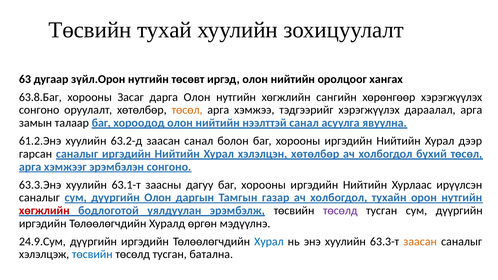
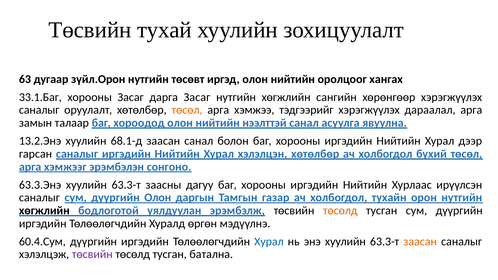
63.8.Баг: 63.8.Баг -> 33.1.Баг (40, 97)
дарга Олон: Олон -> Засаг (197, 97)
сонгоно: сонгоно -> саналыг (39, 110)
61.2.Энэ: 61.2.Энэ -> 13.2.Энэ (40, 141)
63.2-д: 63.2-д -> 68.1-д (126, 141)
63.3.Энэ хуулийн 63.1-т: 63.1-т -> 63.3-т (126, 185)
хөгжлийн colour: red -> black (44, 211)
төсөлд colour: purple -> orange (340, 211)
24.9.Сум: 24.9.Сум -> 60.4.Сум (42, 242)
төсвийн colour: blue -> purple (92, 254)
